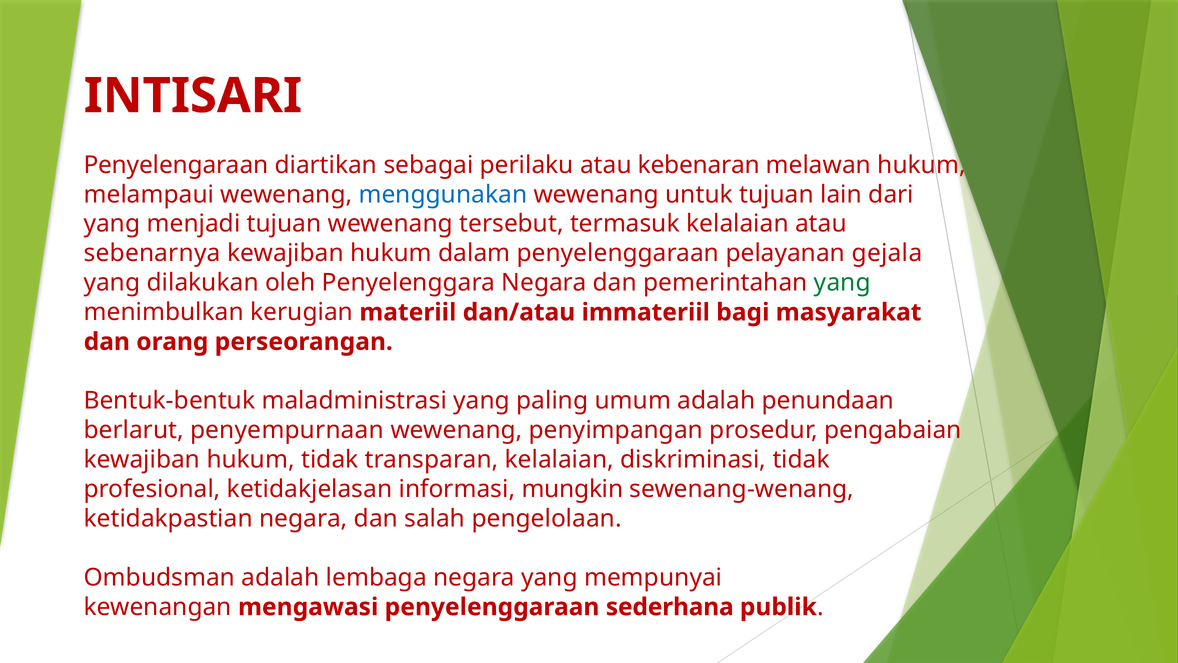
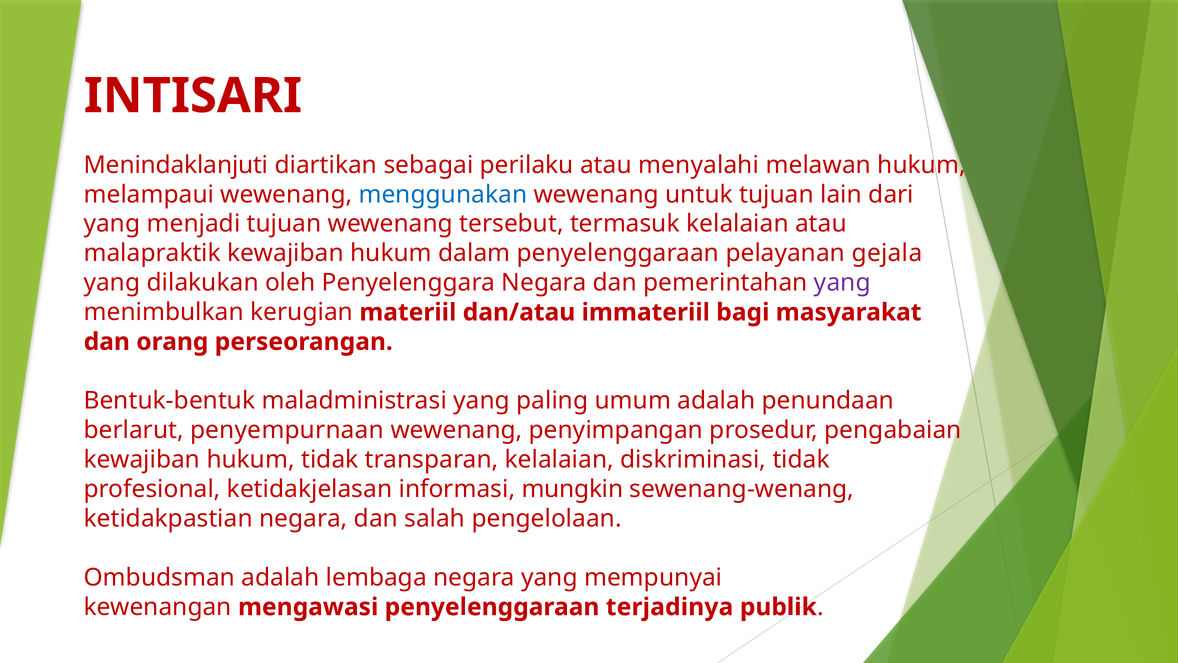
Penyelengaraan: Penyelengaraan -> Menindaklanjuti (176, 165)
kebenaran: kebenaran -> menyalahi (699, 165)
sebenarnya: sebenarnya -> malapraktik (152, 253)
yang colour: green -> purple (842, 283)
sederhana: sederhana -> terjadinya (670, 607)
